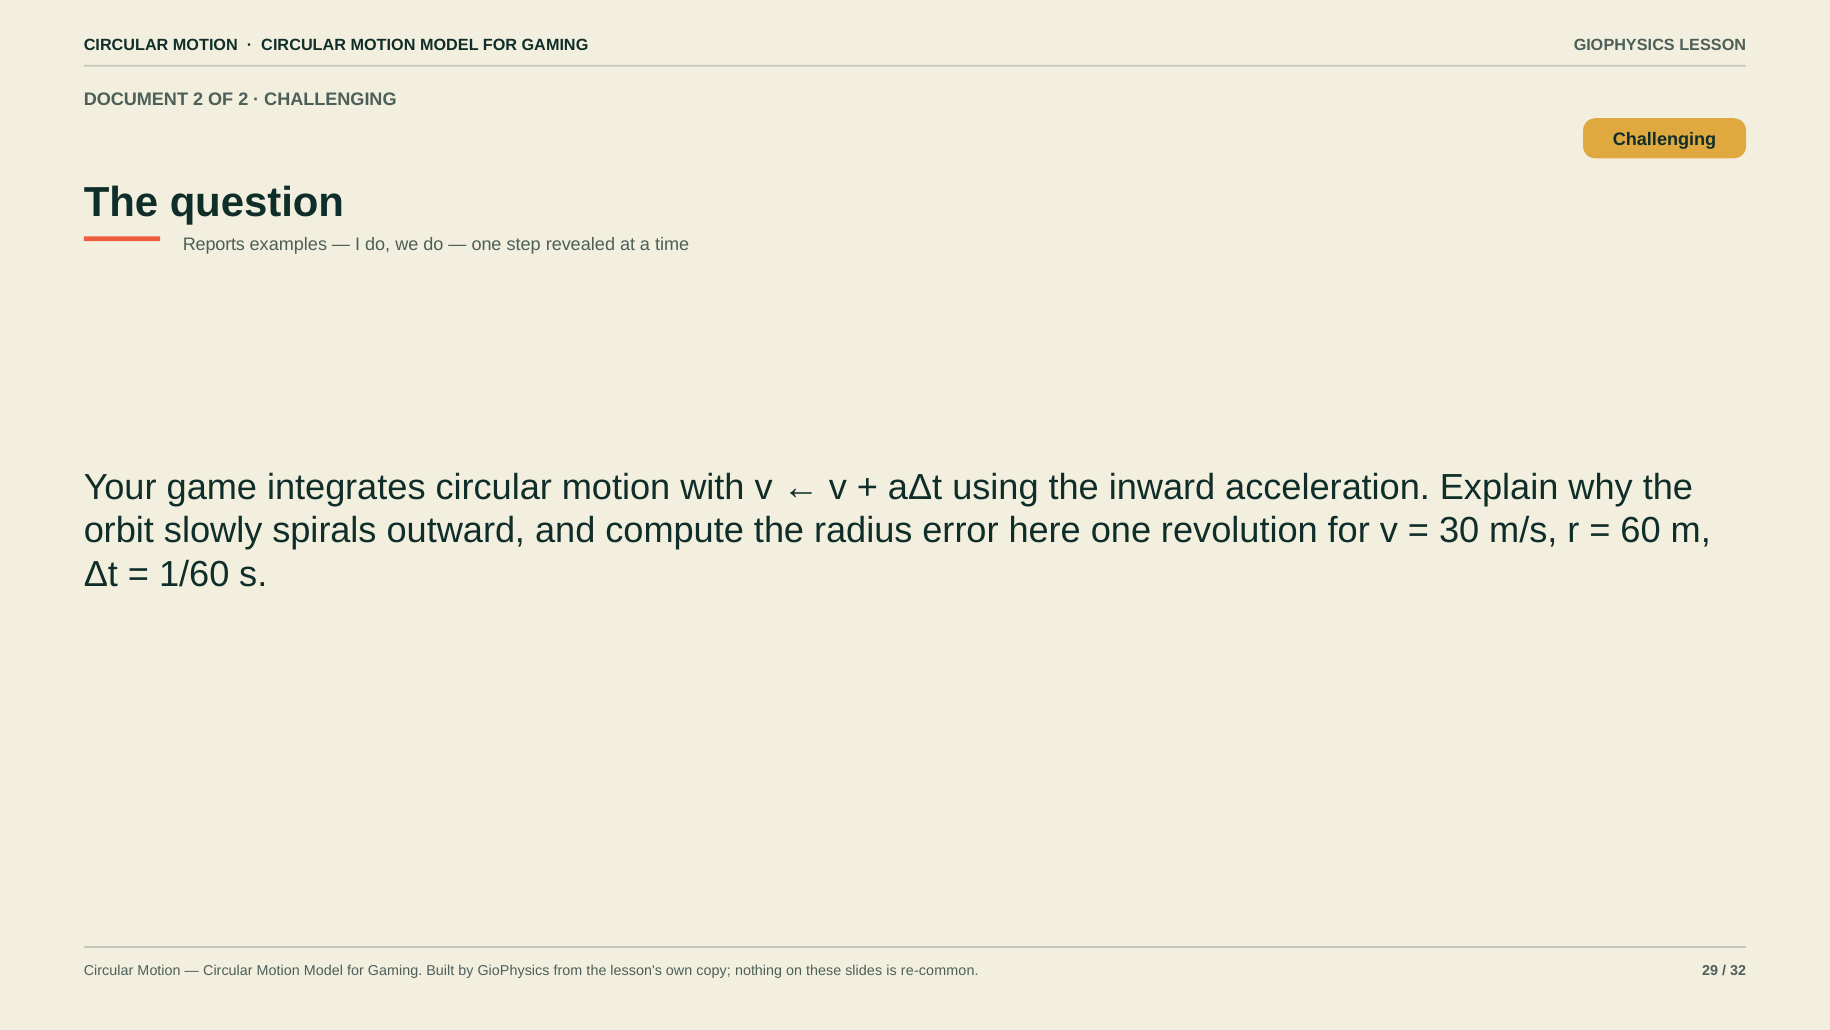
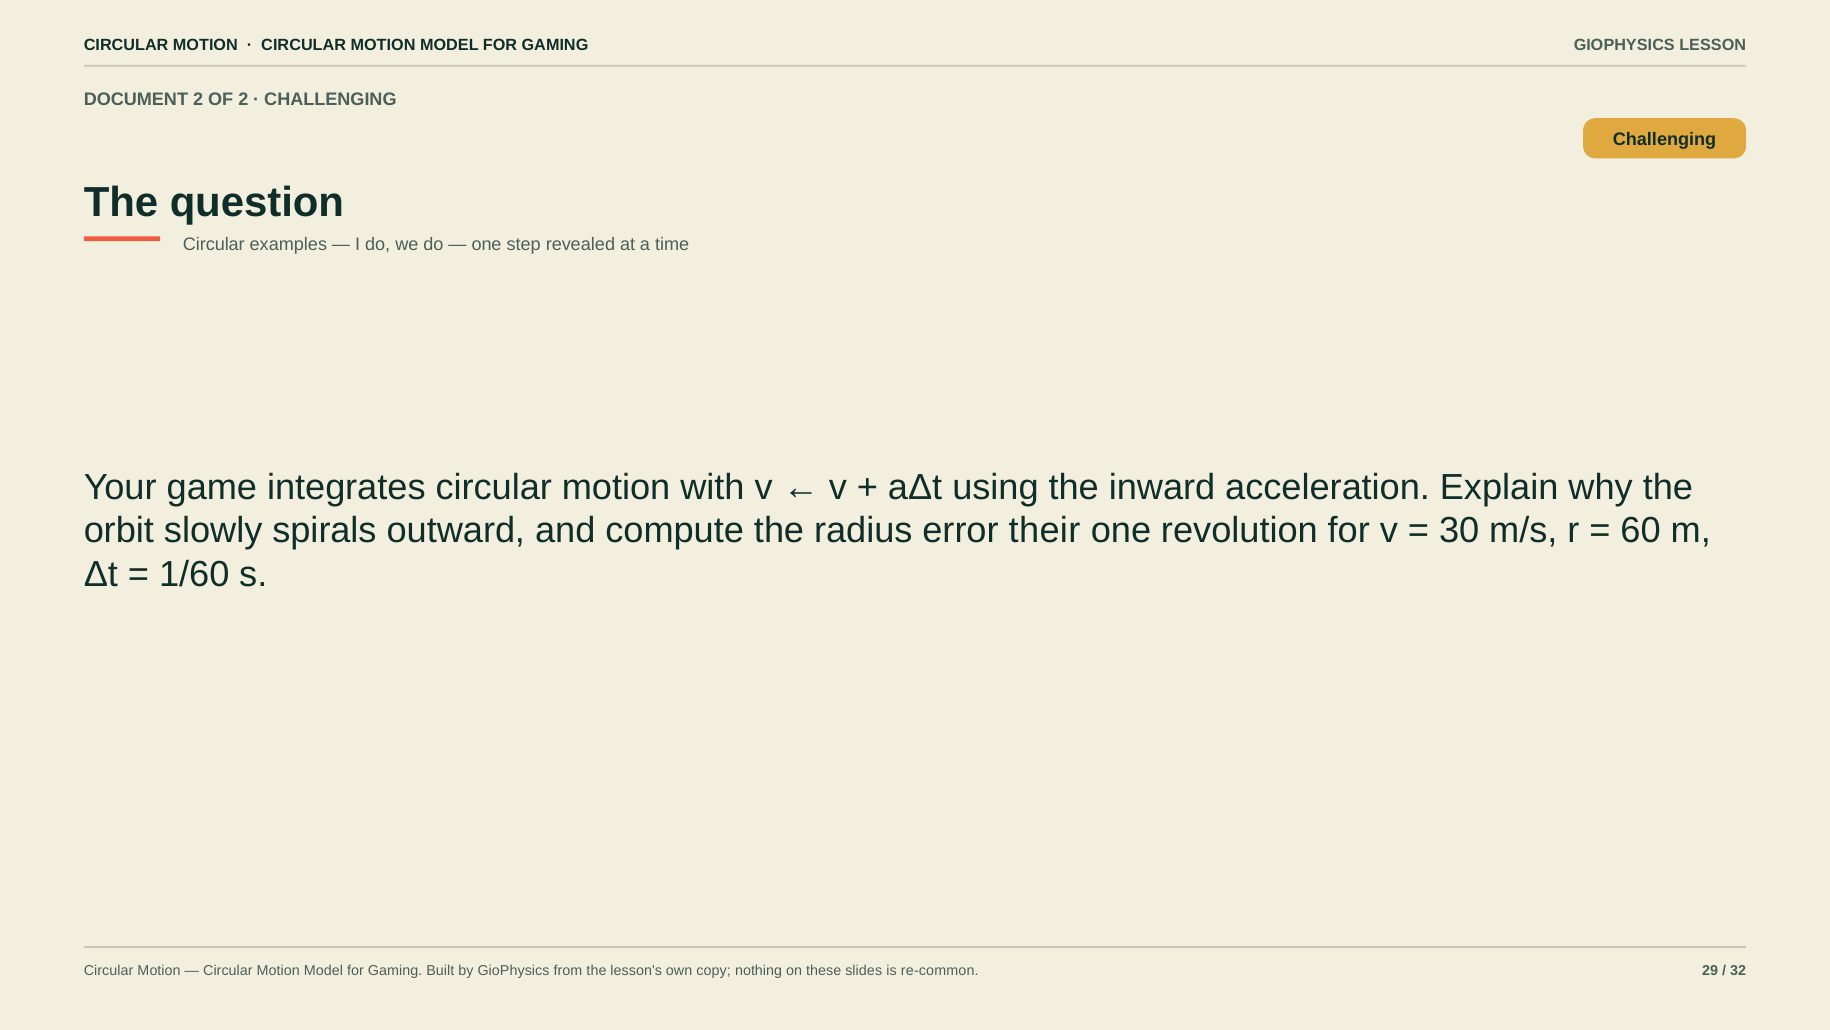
Reports: Reports -> Circular (214, 245)
here: here -> their (1045, 531)
